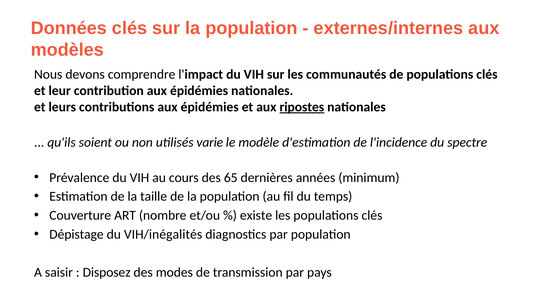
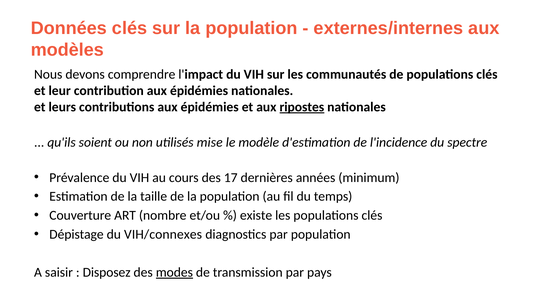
varie: varie -> mise (210, 142)
65: 65 -> 17 (231, 177)
VIH/inégalités: VIH/inégalités -> VIH/connexes (163, 234)
modes underline: none -> present (174, 272)
